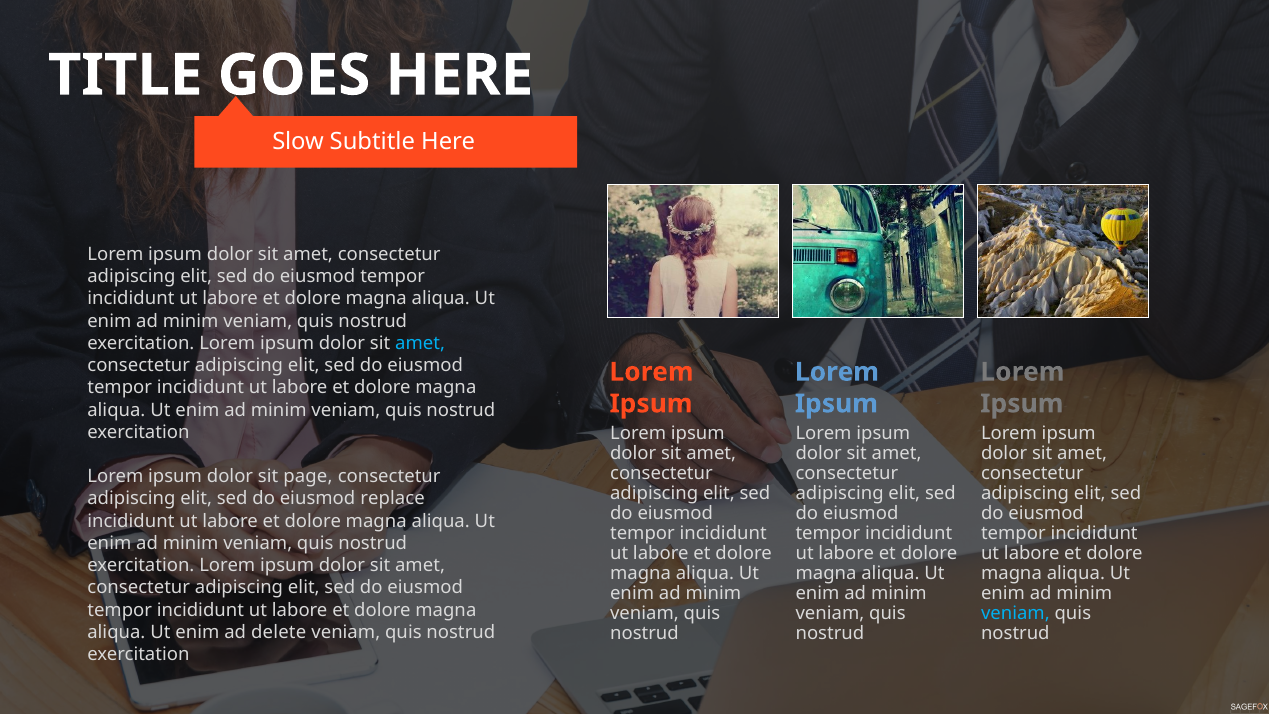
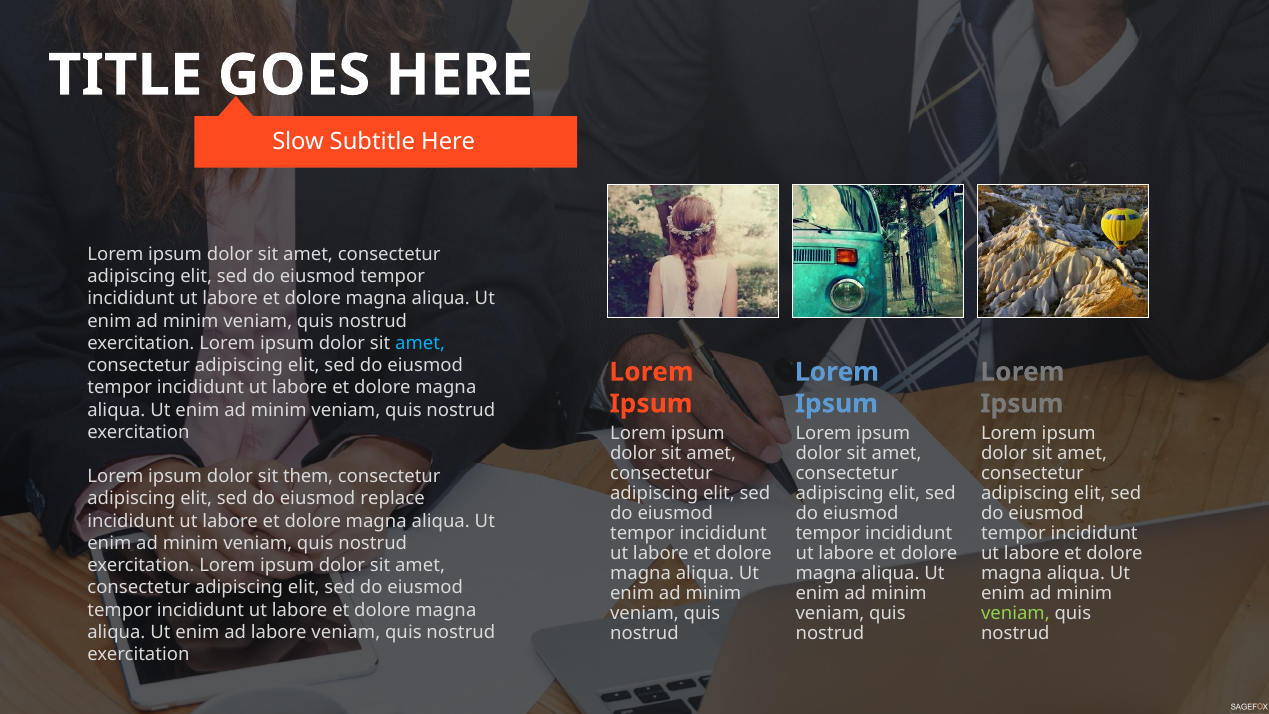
page: page -> them (308, 476)
veniam colour: light blue -> light green (1015, 613)
ad delete: delete -> labore (279, 632)
